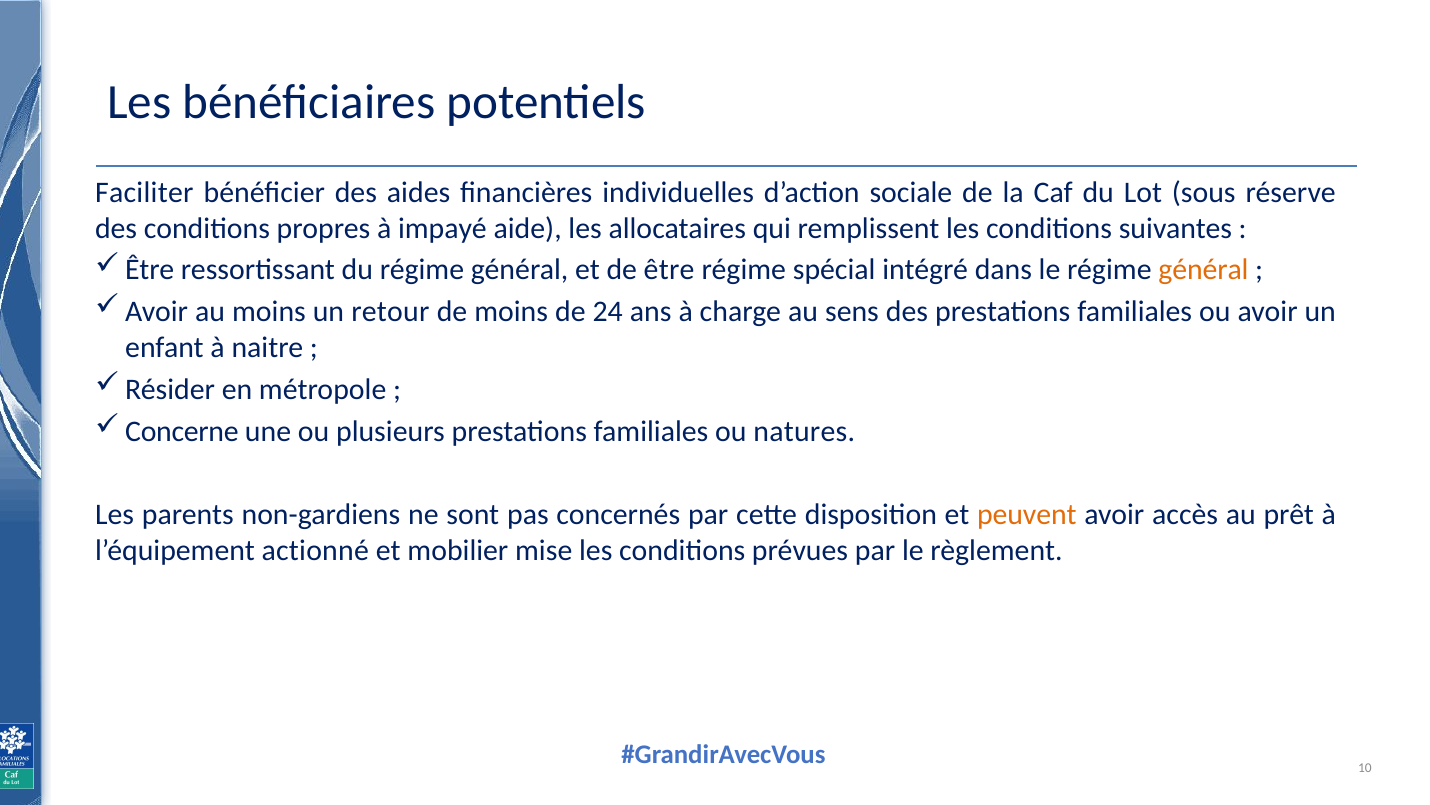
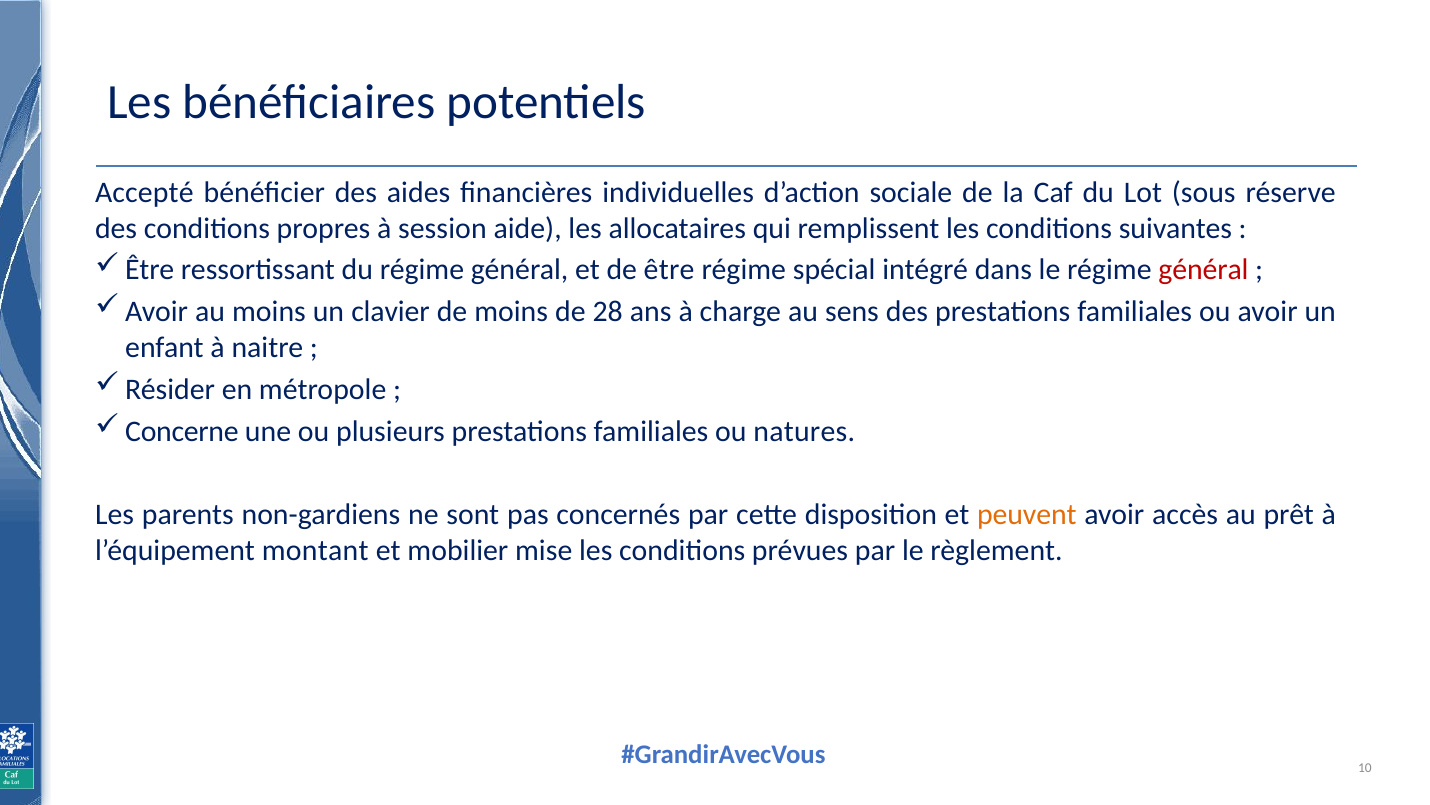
Faciliter: Faciliter -> Accepté (144, 192)
impayé: impayé -> session (442, 228)
général colour: orange -> red (1203, 270)
retour: retour -> clavier (391, 312)
24: 24 -> 28 (608, 312)
actionné: actionné -> montant (315, 550)
